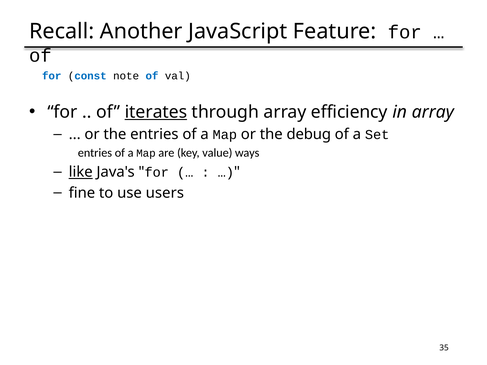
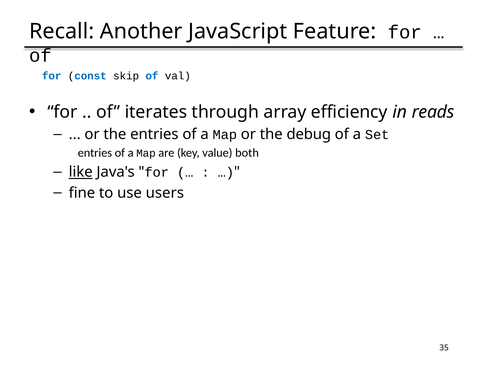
note: note -> skip (126, 76)
iterates underline: present -> none (156, 112)
in array: array -> reads (433, 112)
ways: ways -> both (247, 153)
